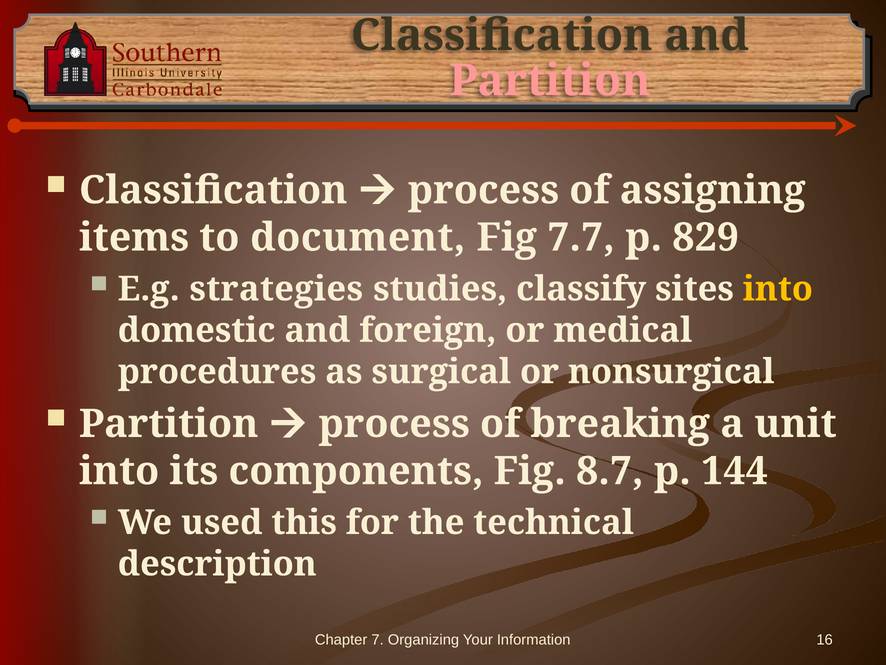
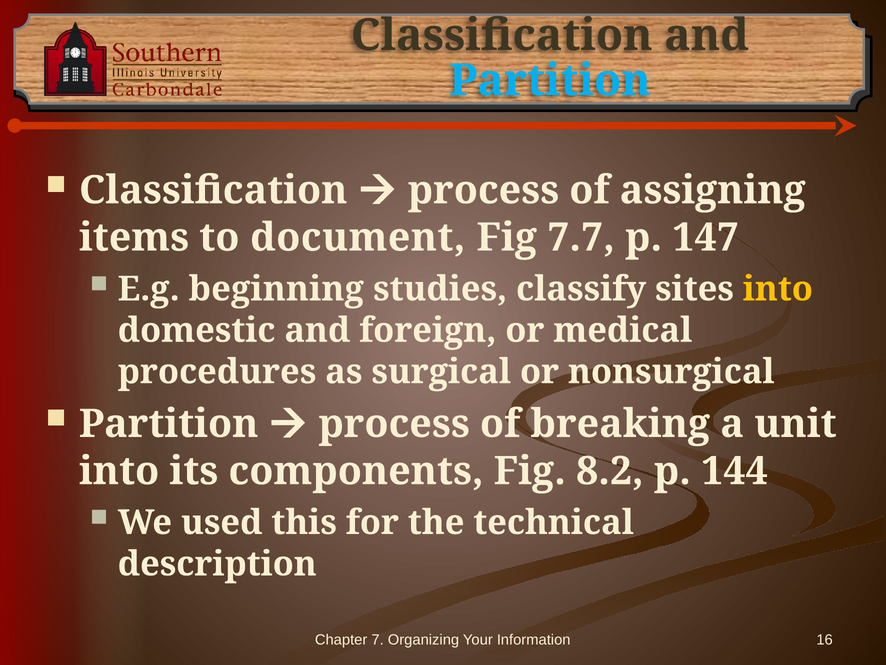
Partition colour: pink -> light blue (550, 81)
829: 829 -> 147 (706, 237)
strategies: strategies -> beginning (276, 289)
8.7: 8.7 -> 8.2 (610, 471)
